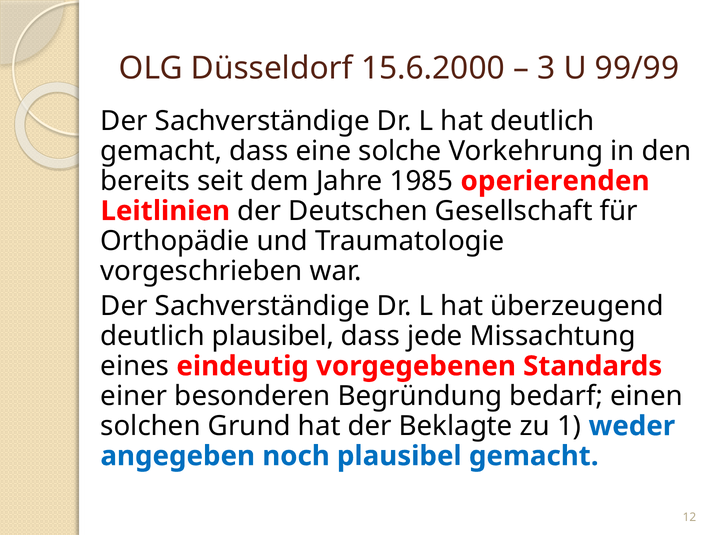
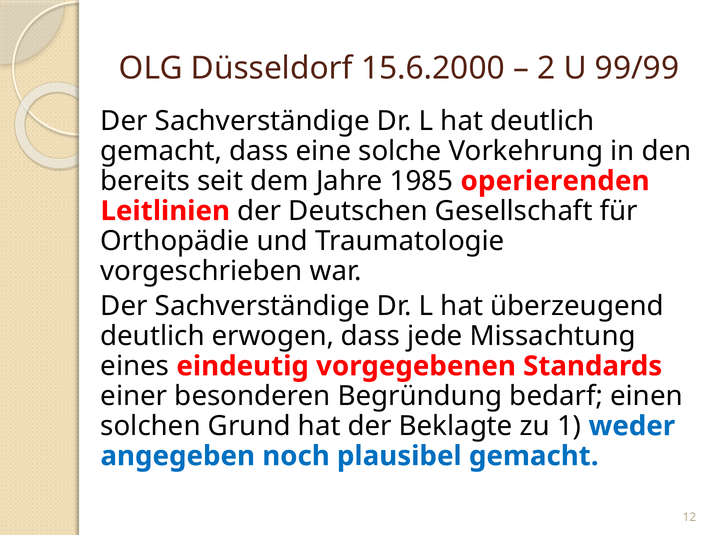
3: 3 -> 2 (546, 68)
deutlich plausibel: plausibel -> erwogen (273, 336)
